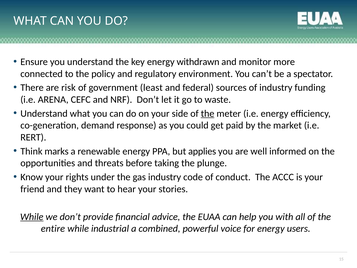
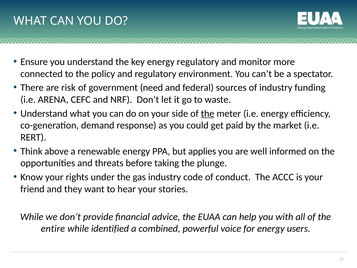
energy withdrawn: withdrawn -> regulatory (198, 62)
least: least -> need (151, 88)
marks: marks -> above (57, 151)
While underline: present -> none (32, 217)
industrial: industrial -> identified (110, 228)
